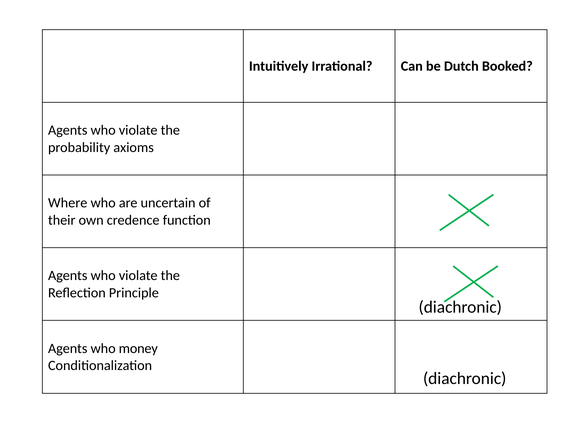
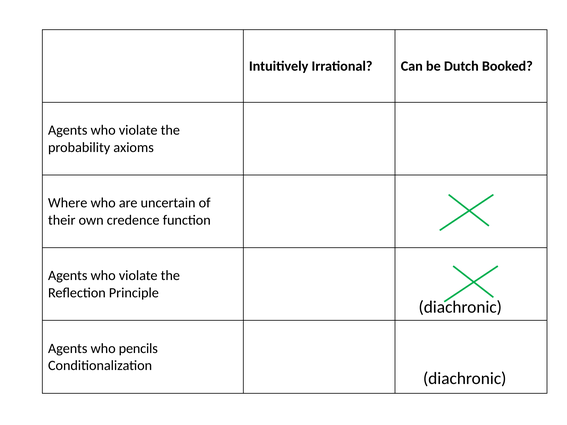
money: money -> pencils (138, 349)
